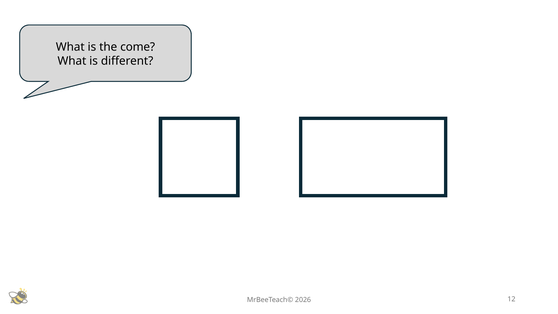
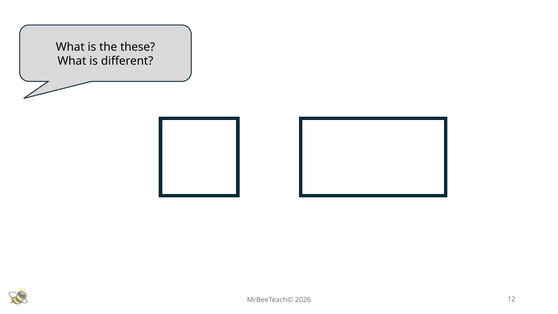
come: come -> these (138, 47)
